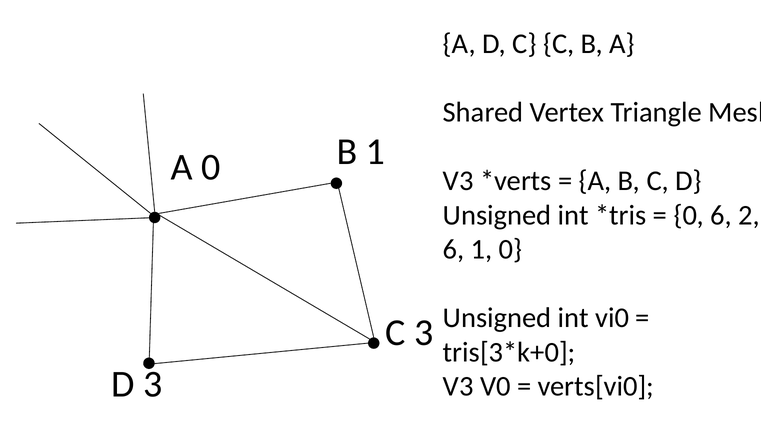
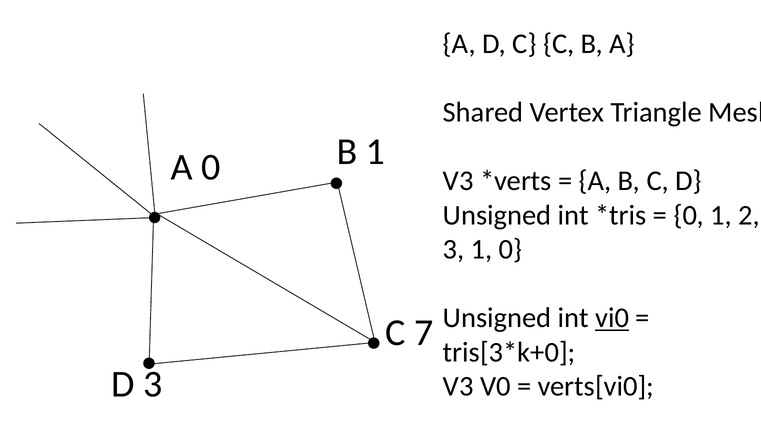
0 6: 6 -> 1 (721, 215)
6: 6 -> 3 (454, 249)
vi0 underline: none -> present (612, 318)
C 3: 3 -> 7 (424, 333)
